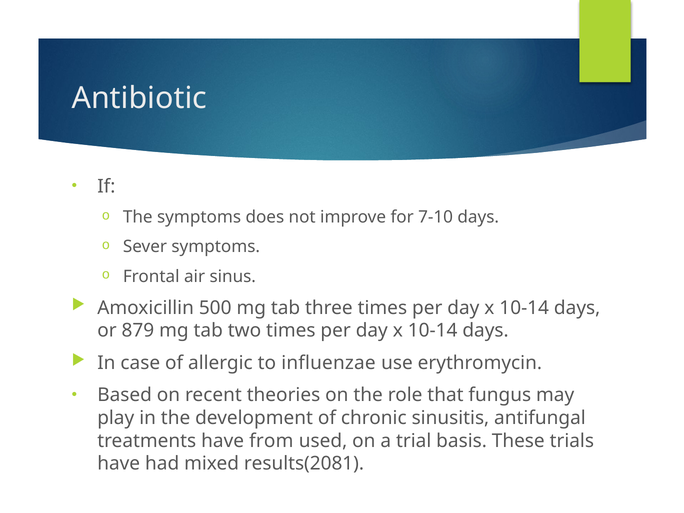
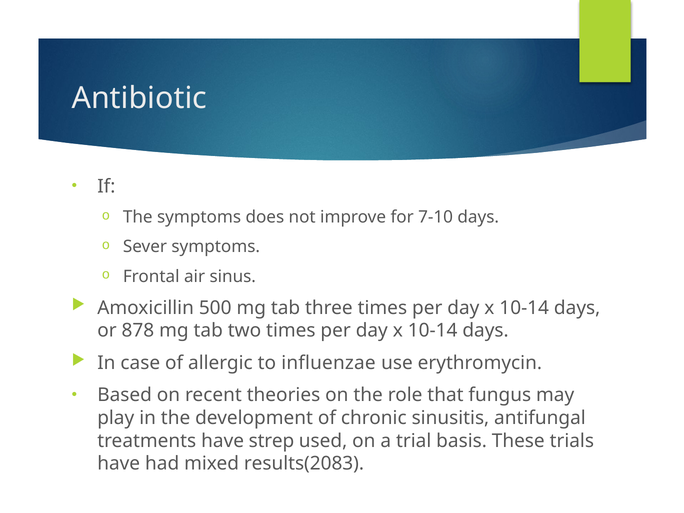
879: 879 -> 878 (138, 331)
from: from -> strep (271, 441)
results(2081: results(2081 -> results(2083 (304, 464)
